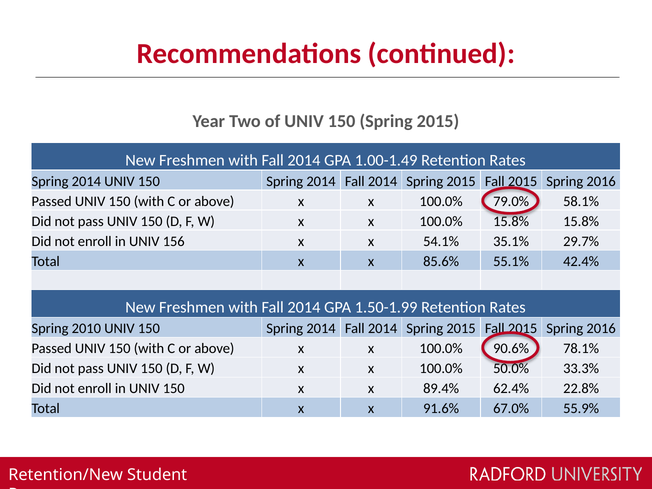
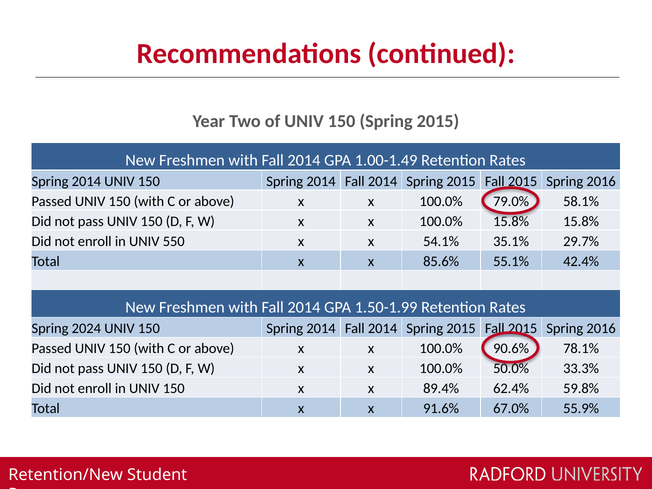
156: 156 -> 550 (174, 241)
2010: 2010 -> 2024 (86, 329)
22.8%: 22.8% -> 59.8% (581, 389)
